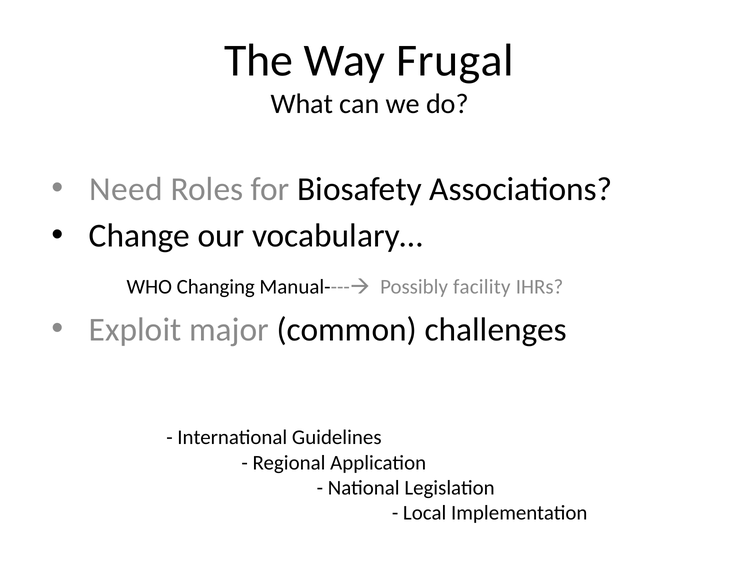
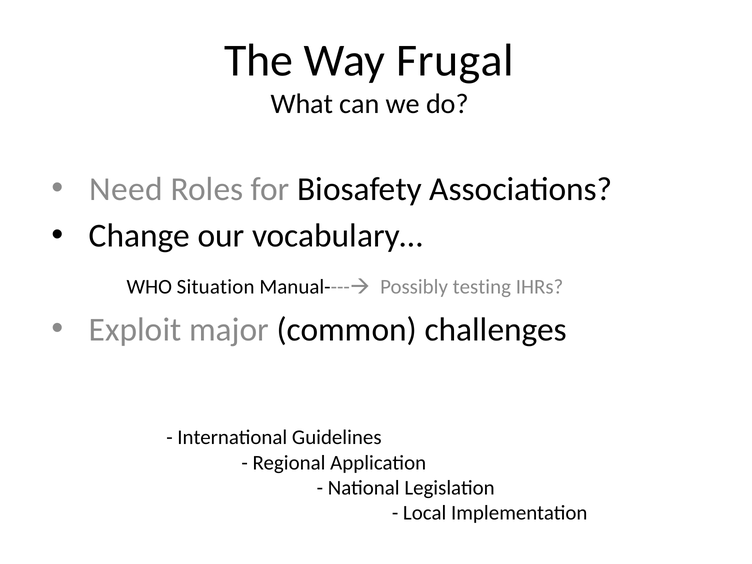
Changing: Changing -> Situation (216, 287)
facility: facility -> testing (482, 287)
